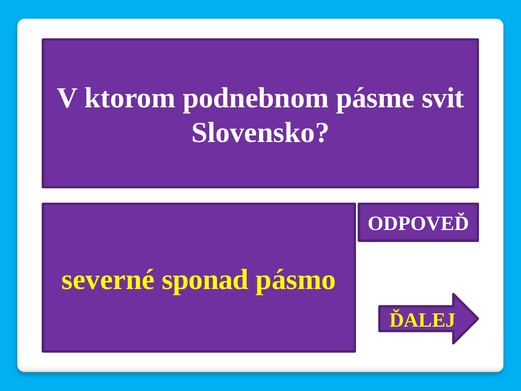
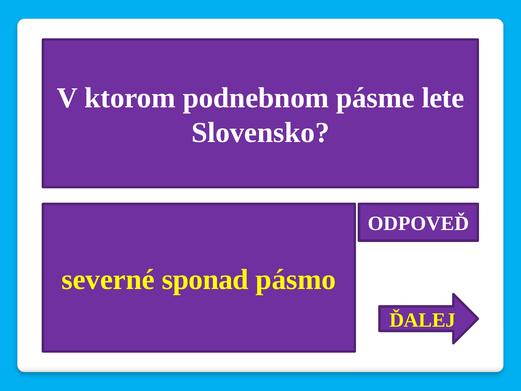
svit: svit -> lete (443, 98)
